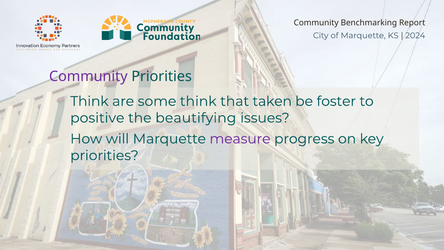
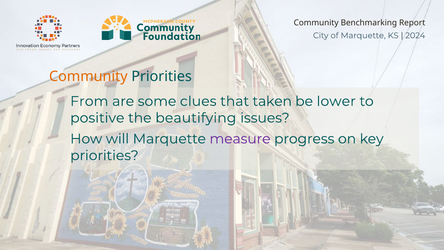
Community colour: purple -> orange (88, 76)
Think: Think -> From (89, 101)
some think: think -> clues (198, 101)
foster: foster -> lower (336, 101)
